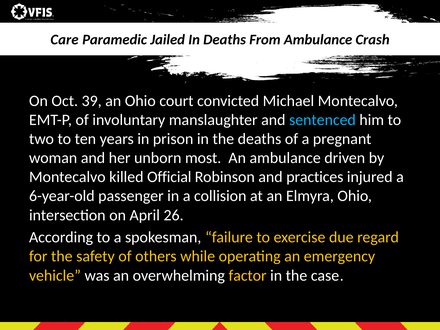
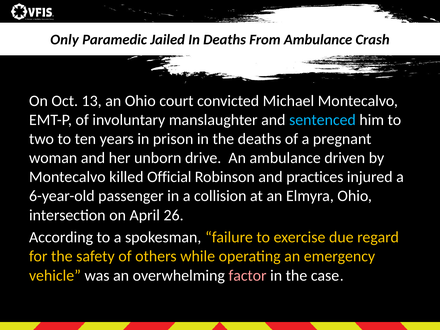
Care: Care -> Only (65, 40)
39: 39 -> 13 (92, 101)
most: most -> drive (203, 158)
factor colour: yellow -> pink (248, 275)
